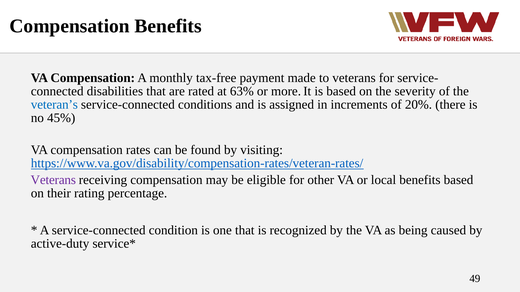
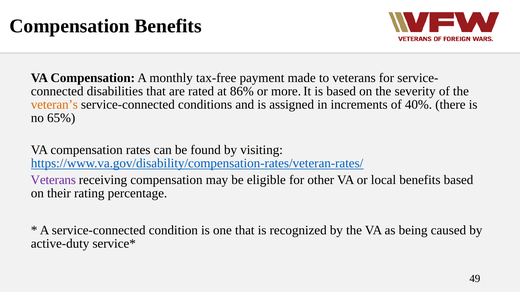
63%: 63% -> 86% (242, 91)
veteran’s colour: blue -> orange (54, 105)
20%: 20% -> 40% (418, 105)
45%: 45% -> 65% (61, 118)
